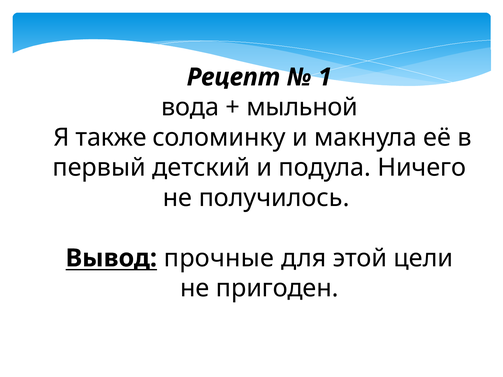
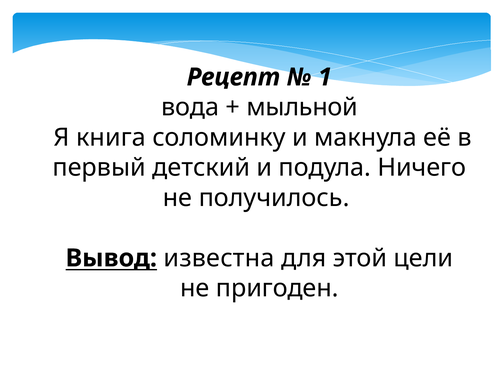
также: также -> книга (111, 138)
прочные: прочные -> известна (219, 258)
